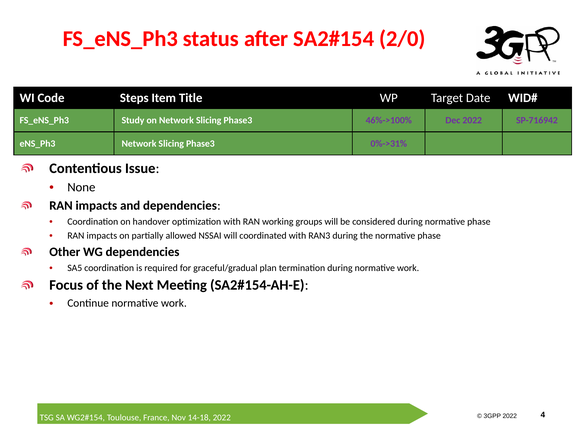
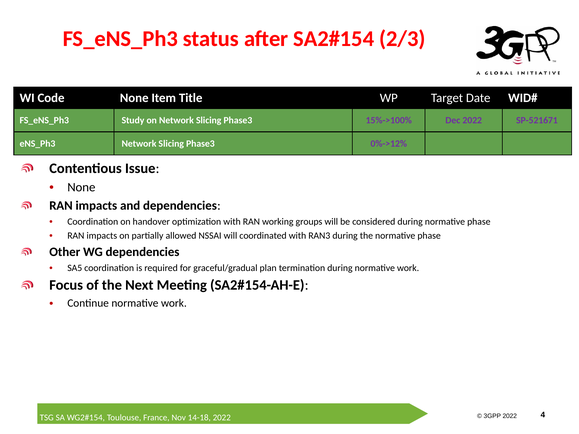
2/0: 2/0 -> 2/3 (402, 39)
Code Steps: Steps -> None (134, 98)
46%->100%: 46%->100% -> 15%->100% (389, 120)
SP-716942: SP-716942 -> SP-521671 (537, 120)
0%->31%: 0%->31% -> 0%->12% (389, 144)
